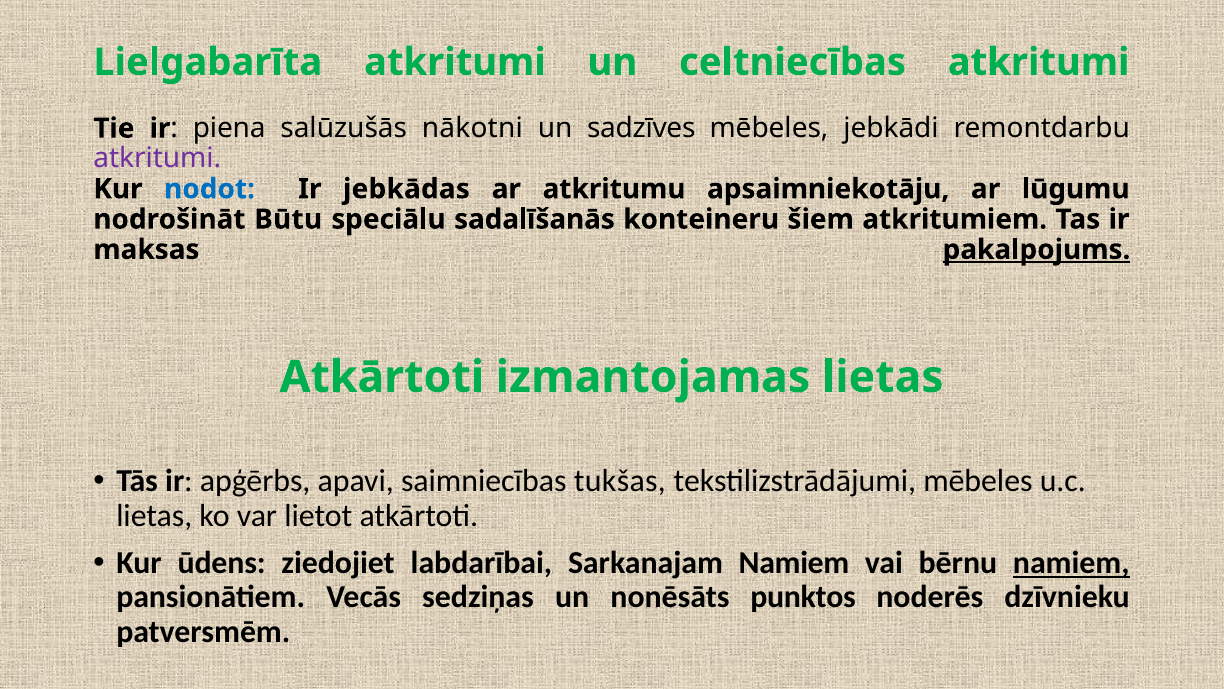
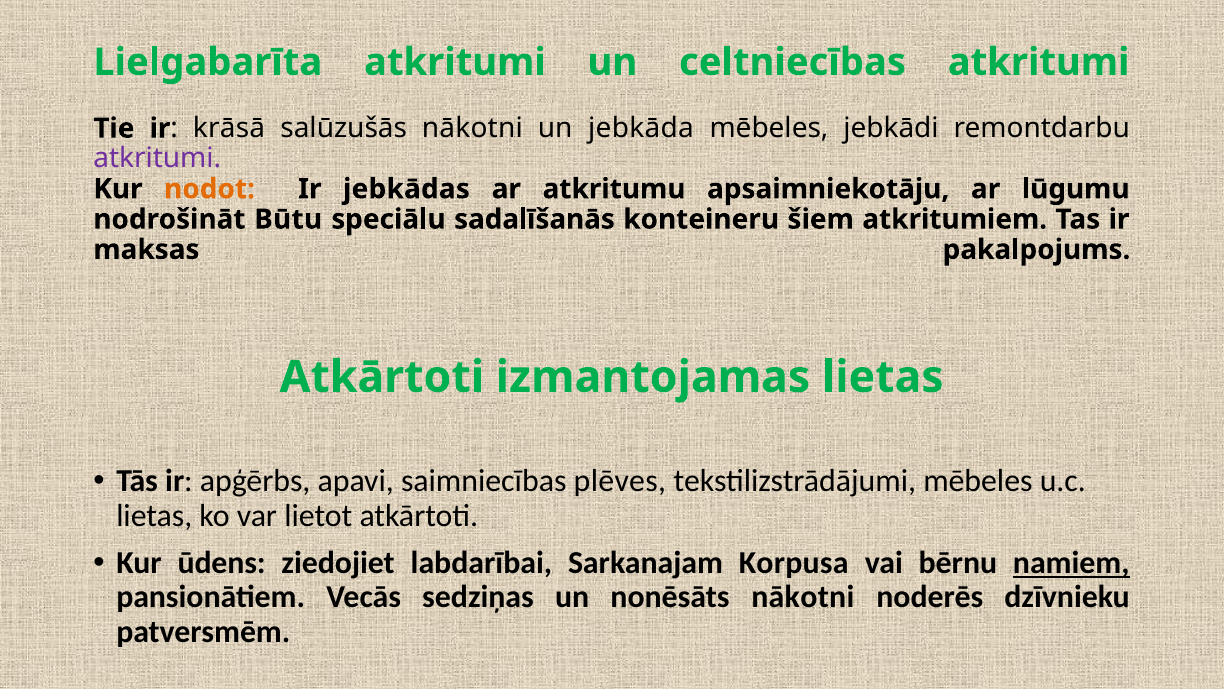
piena: piena -> krāsā (229, 128)
sadzīves: sadzīves -> jebkāda (641, 128)
nodot colour: blue -> orange (210, 189)
pakalpojums underline: present -> none (1036, 249)
tukšas: tukšas -> plēves (620, 481)
Sarkanajam Namiem: Namiem -> Korpusa (794, 563)
nonēsāts punktos: punktos -> nākotni (803, 597)
